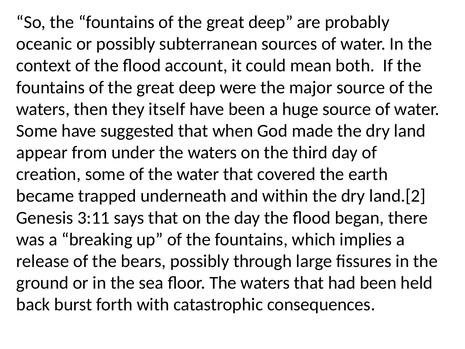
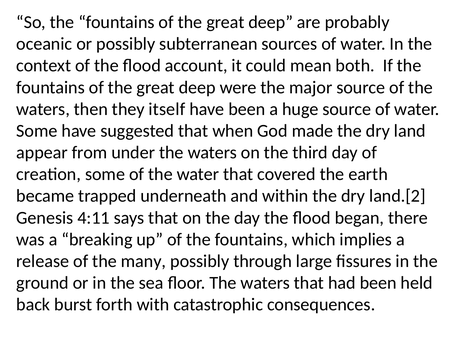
3:11: 3:11 -> 4:11 (94, 218)
bears: bears -> many (144, 261)
